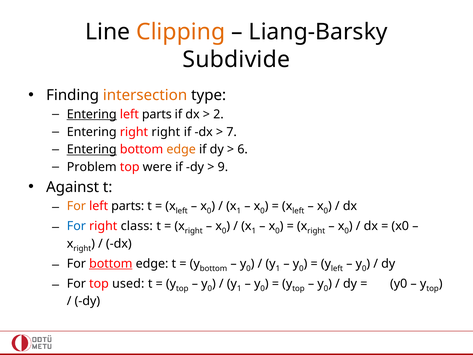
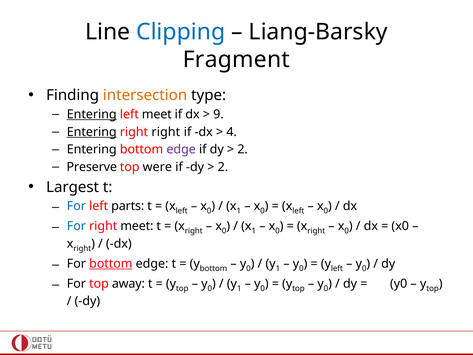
Clipping colour: orange -> blue (181, 32)
Subdivide: Subdivide -> Fragment (236, 60)
parts: parts -> meet (157, 114)
2: 2 -> 9 (218, 114)
Entering underline: none -> present (92, 132)
7: 7 -> 4 (232, 132)
Entering underline: present -> none (92, 149)
edge colour: orange -> purple (181, 149)
6: 6 -> 2 (243, 149)
Problem: Problem -> Preserve (92, 167)
9: 9 -> 2 (223, 167)
Against: Against -> Largest (73, 187)
For colour: orange -> blue (76, 206)
right class: class -> meet (137, 226)
used: used -> away (128, 284)
